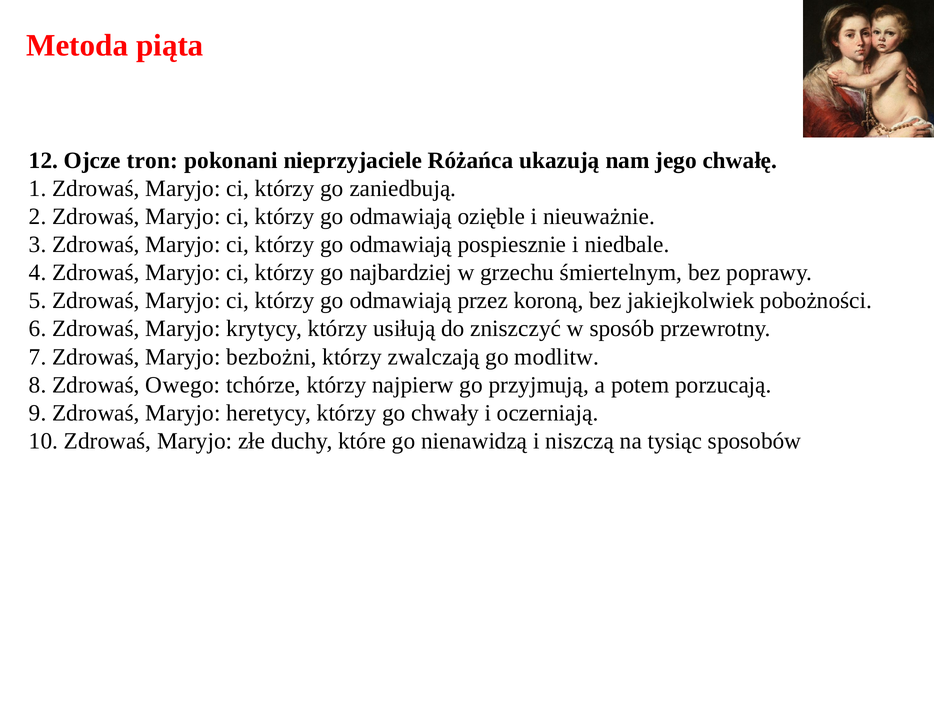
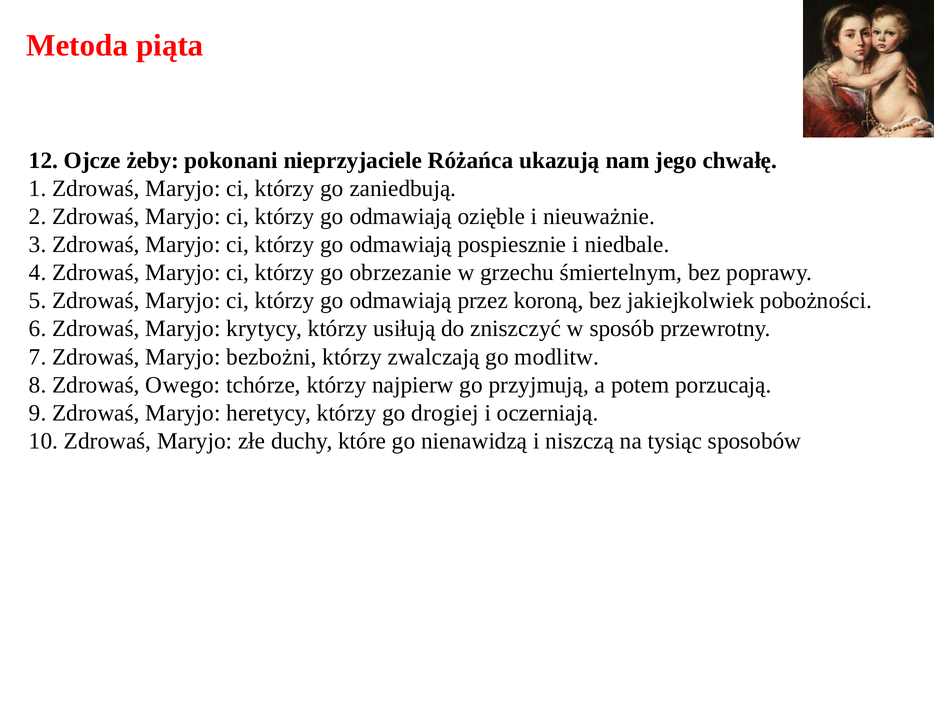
tron: tron -> żeby (153, 160)
najbardziej: najbardziej -> obrzezanie (401, 272)
chwały: chwały -> drogiej (445, 413)
